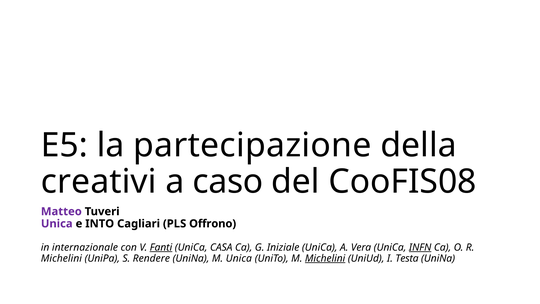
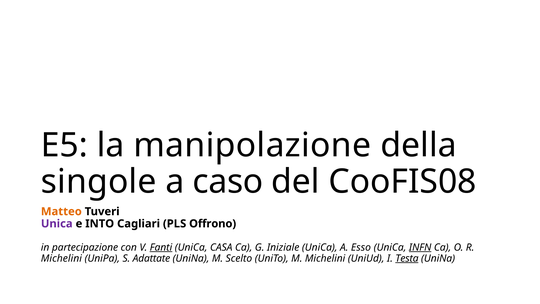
partecipazione: partecipazione -> manipolazione (252, 145)
creativi: creativi -> singole (99, 182)
Matteo colour: purple -> orange (61, 211)
internazionale: internazionale -> partecipazione (85, 247)
Vera: Vera -> Esso (361, 247)
Rendere: Rendere -> Adattate (151, 258)
M Unica: Unica -> Scelto (239, 258)
Michelini underline: present -> none (325, 258)
Testa underline: none -> present (407, 258)
